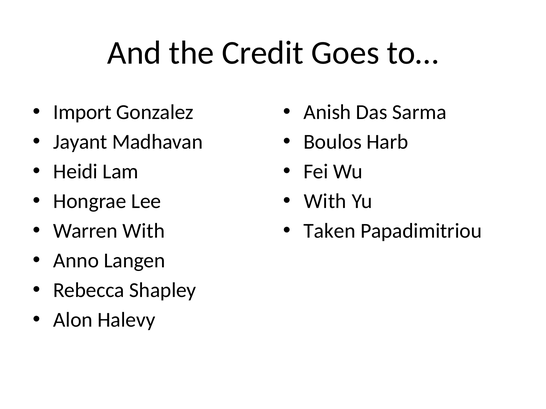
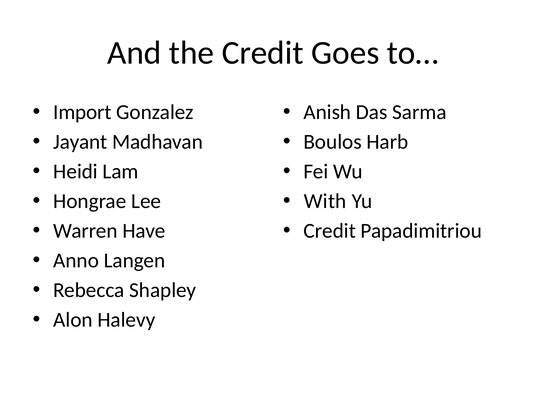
Warren With: With -> Have (144, 231)
Taken: Taken -> Credit (330, 231)
